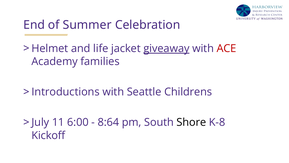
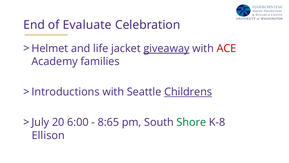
Summer: Summer -> Evaluate (87, 25)
Childrens underline: none -> present (188, 92)
11: 11 -> 20 (58, 122)
8:64: 8:64 -> 8:65 (108, 122)
Shore colour: black -> green (191, 122)
Kickoff: Kickoff -> Ellison (48, 135)
